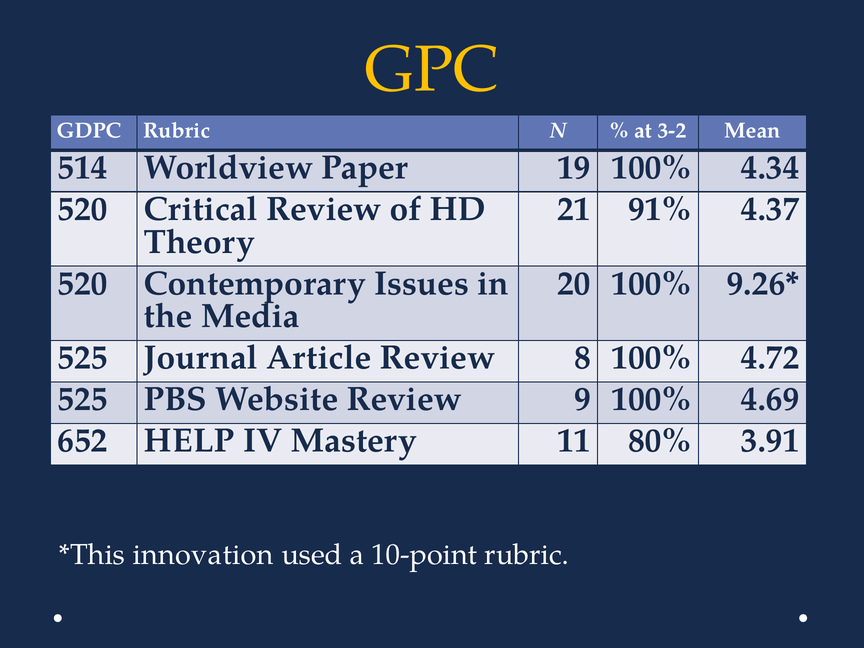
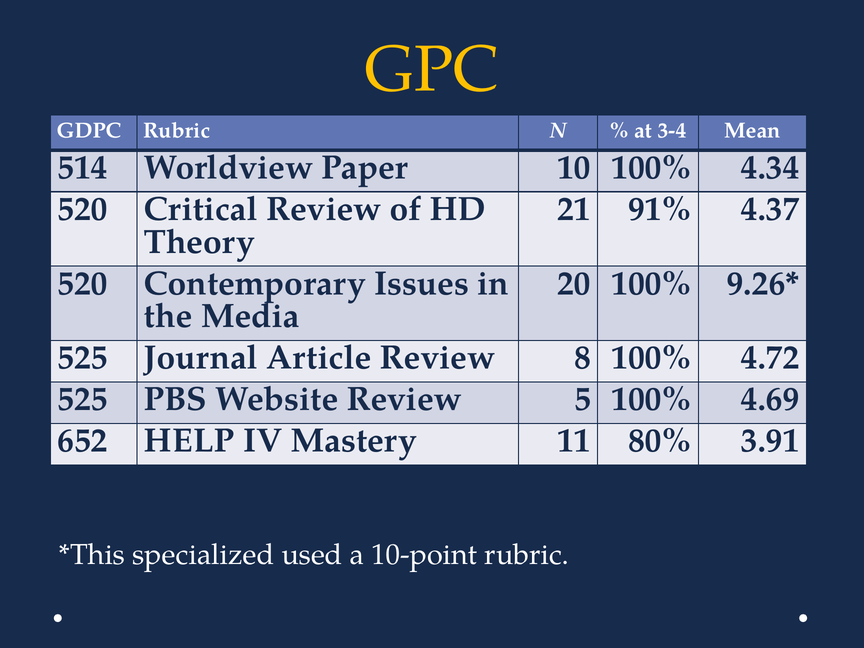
3-2: 3-2 -> 3-4 (672, 131)
19: 19 -> 10 (574, 168)
9: 9 -> 5 (582, 399)
innovation: innovation -> specialized (203, 555)
